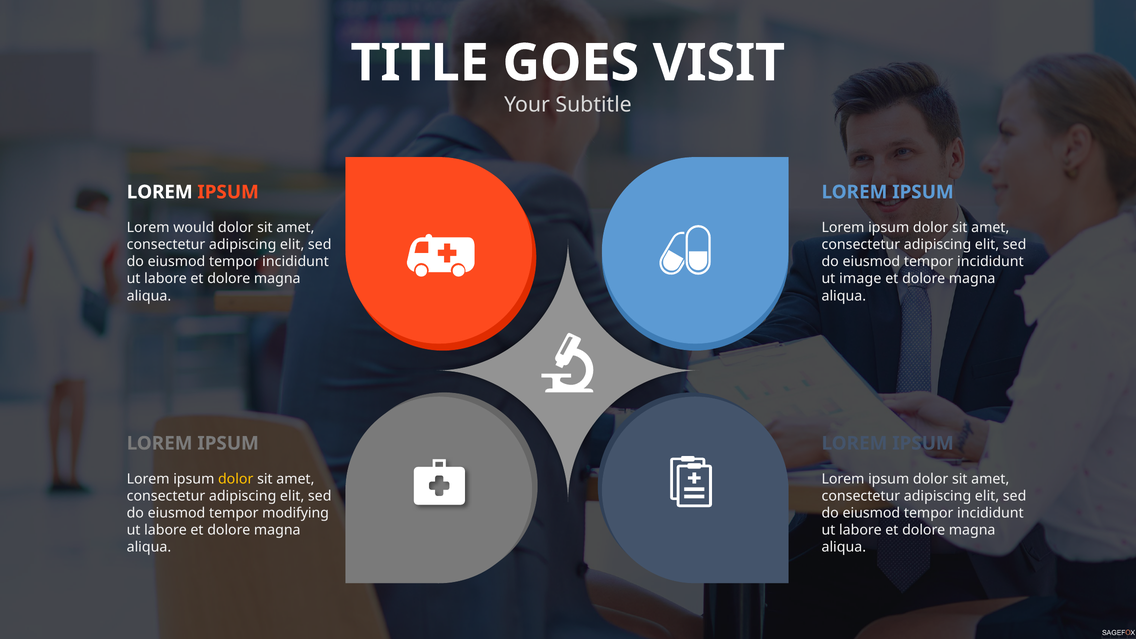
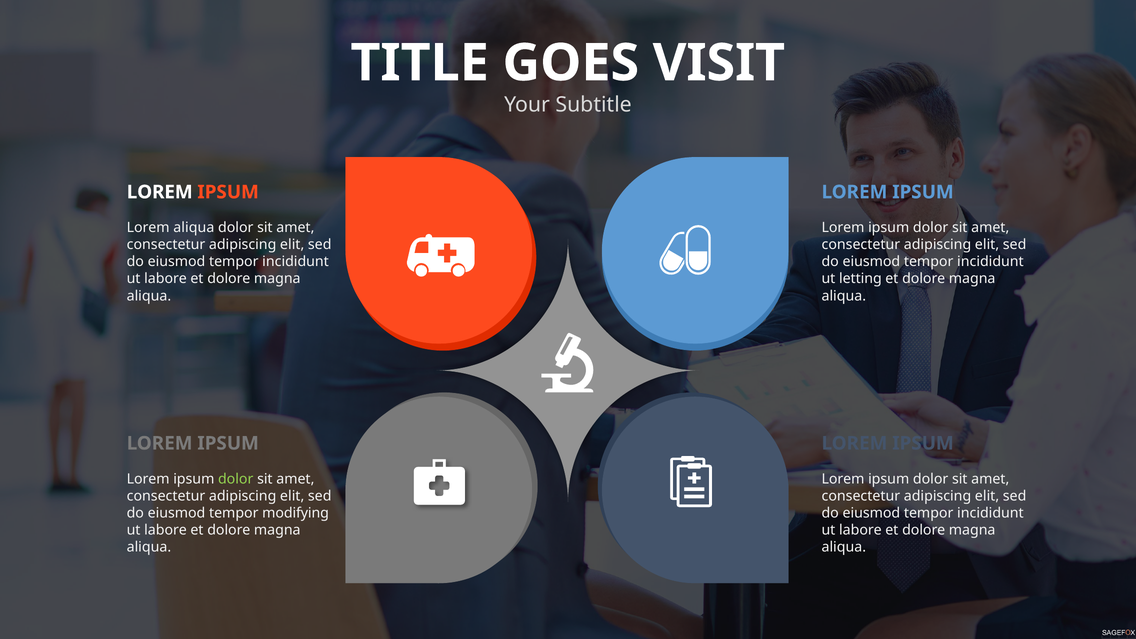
Lorem would: would -> aliqua (194, 228)
image: image -> letting (860, 279)
dolor colour: yellow -> light green (236, 479)
